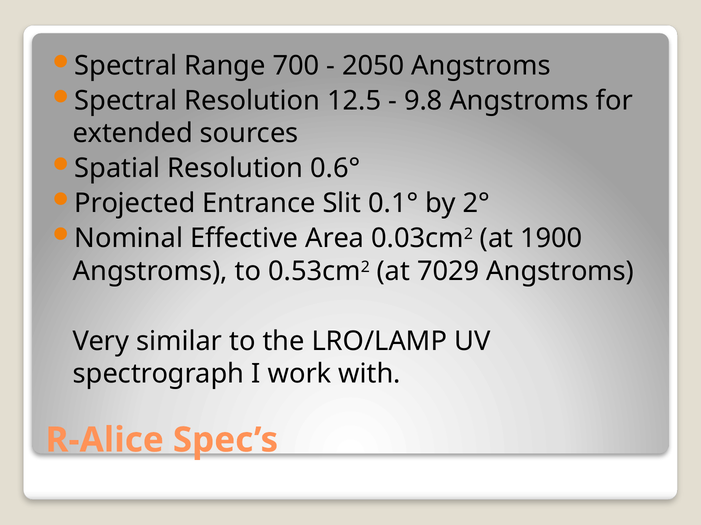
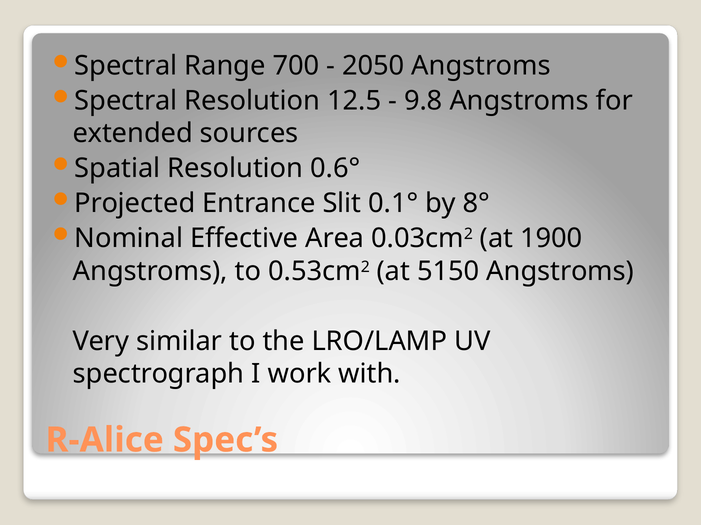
2°: 2° -> 8° (476, 204)
7029: 7029 -> 5150 (448, 271)
